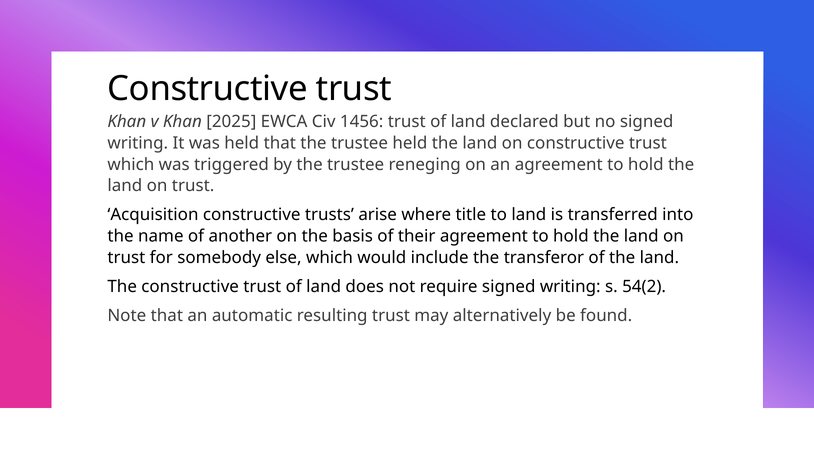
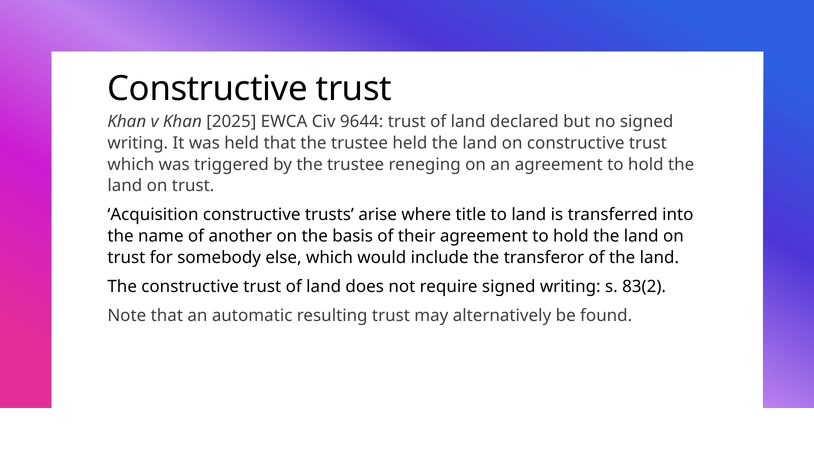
1456: 1456 -> 9644 (362, 122)
54(2: 54(2 -> 83(2 (644, 287)
